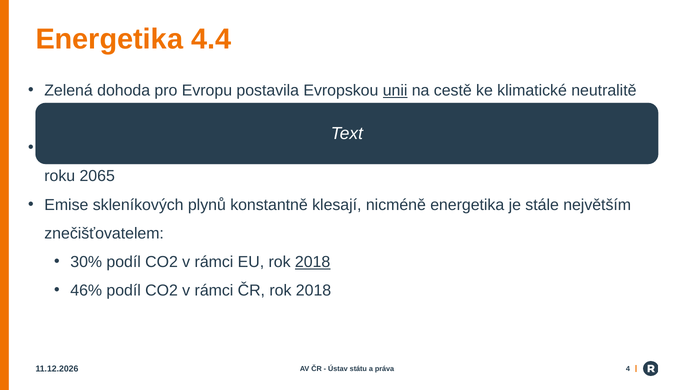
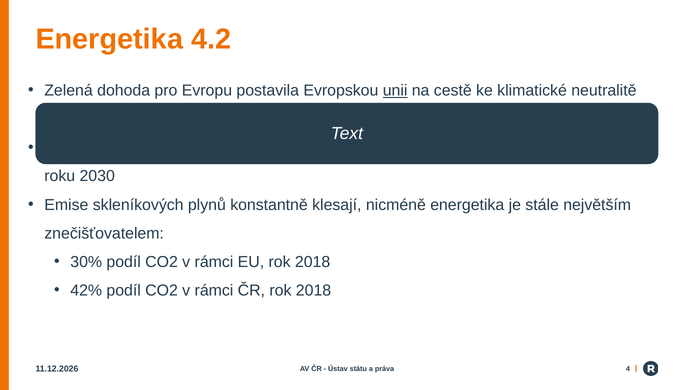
4.4: 4.4 -> 4.2 (211, 39)
2065: 2065 -> 2030 (97, 176)
2018 underline: present -> none (313, 262)
46%: 46% -> 42% (86, 291)
